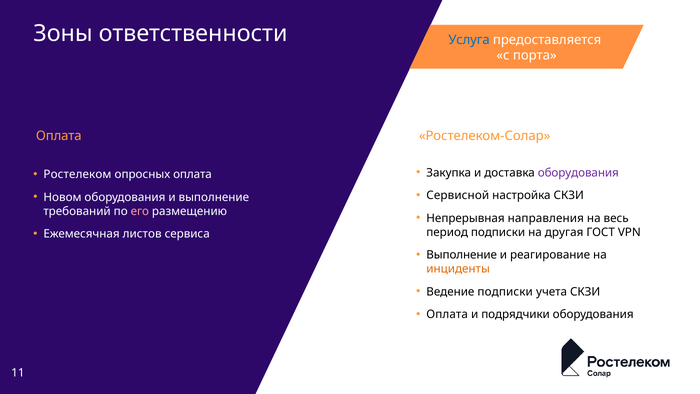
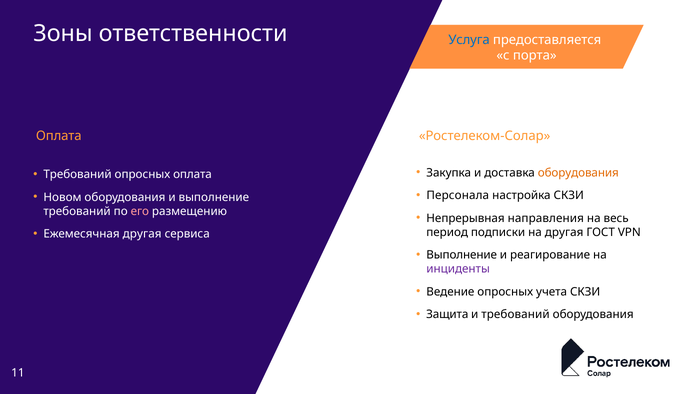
оборудования colour: purple -> orange (578, 173)
Ростелеком: Ростелеком -> Требований (78, 174)
Сервисной: Сервисной -> Персонала (458, 195)
Ежемесячная листов: листов -> другая (142, 234)
инциденты colour: orange -> purple (458, 269)
Ведение подписки: подписки -> опросных (505, 291)
Оплата: Оплата -> Защита (447, 314)
и подрядчики: подрядчики -> требований (515, 314)
